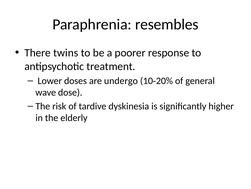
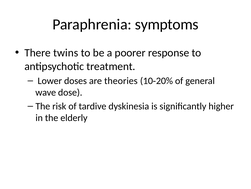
resembles: resembles -> symptoms (167, 24)
undergo: undergo -> theories (121, 80)
